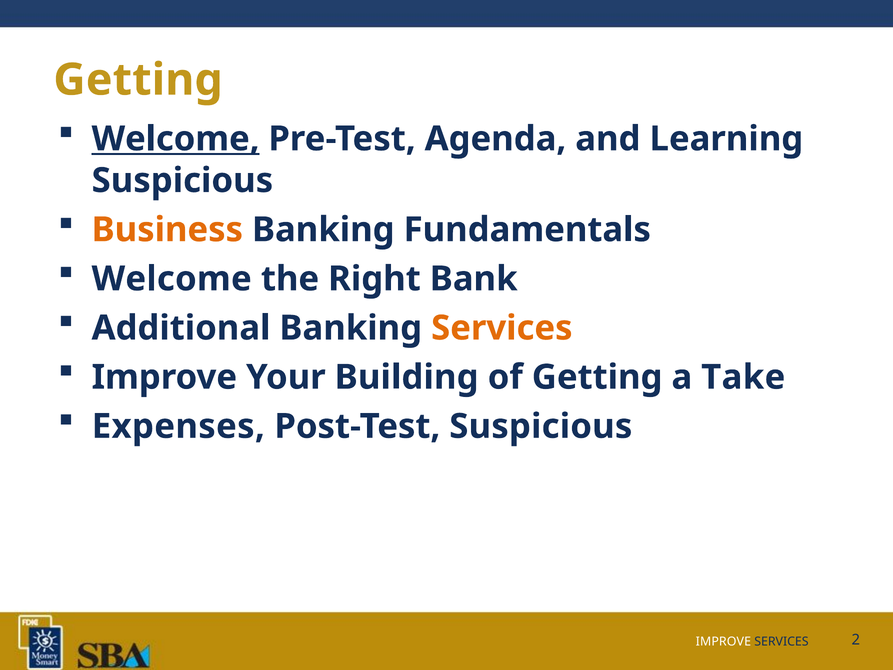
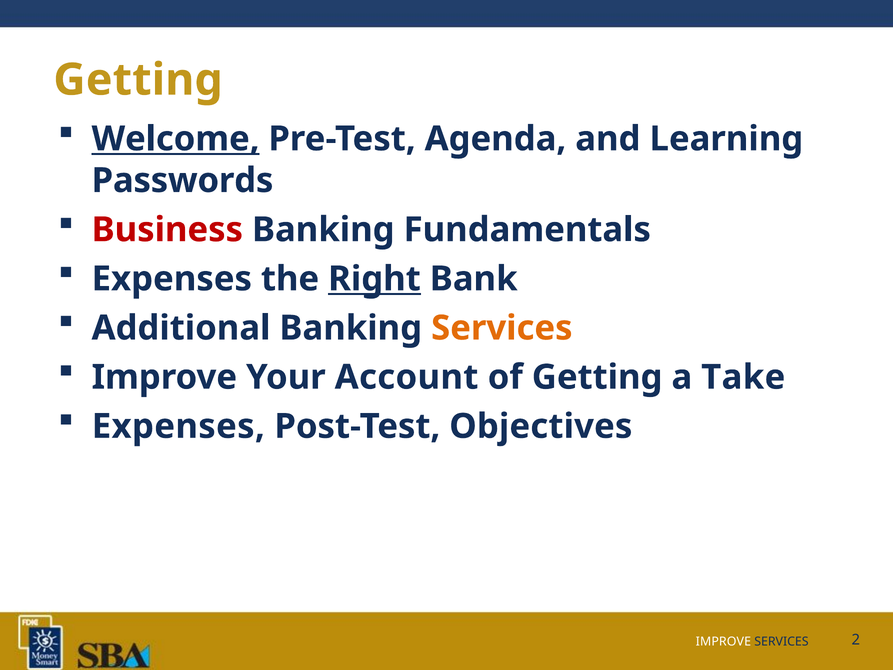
Suspicious: Suspicious -> Passwords (182, 180)
Business colour: orange -> red (167, 230)
Welcome: Welcome -> Expenses (172, 279)
Right underline: none -> present (374, 279)
Building: Building -> Account (407, 377)
Post-Test Suspicious: Suspicious -> Objectives (541, 426)
